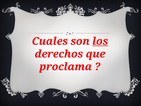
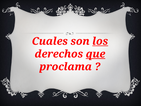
que underline: none -> present (96, 54)
